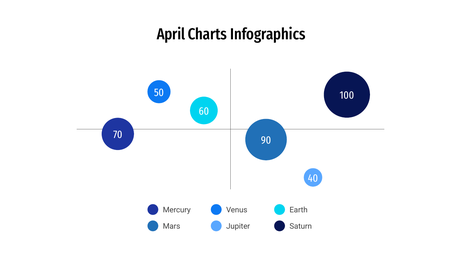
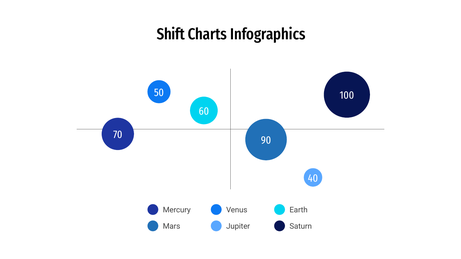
April: April -> Shift (171, 34)
